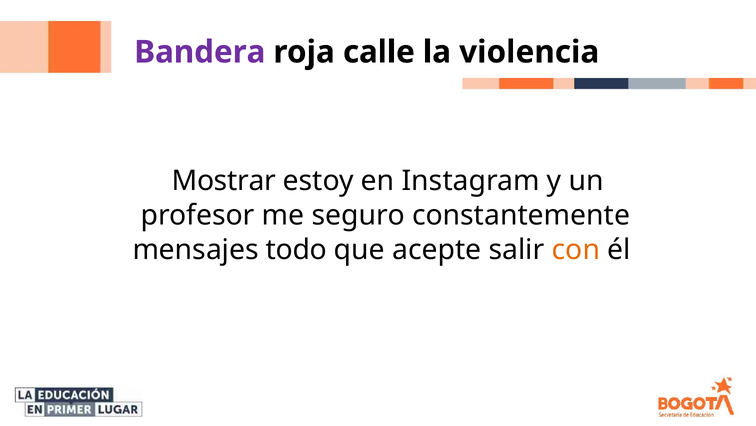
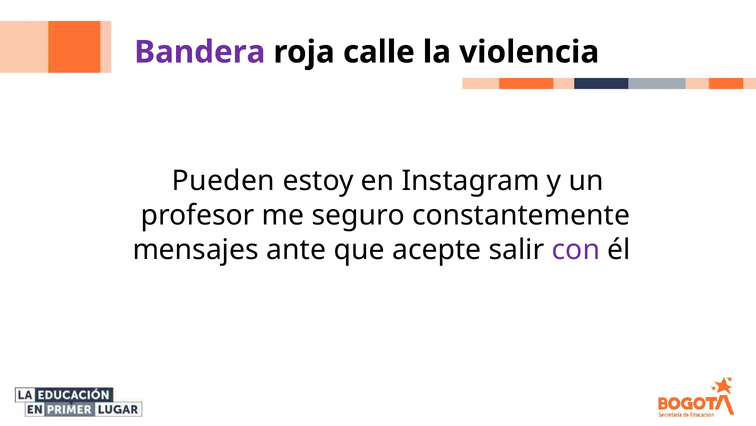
Mostrar: Mostrar -> Pueden (223, 181)
todo: todo -> ante (296, 249)
con colour: orange -> purple (576, 249)
